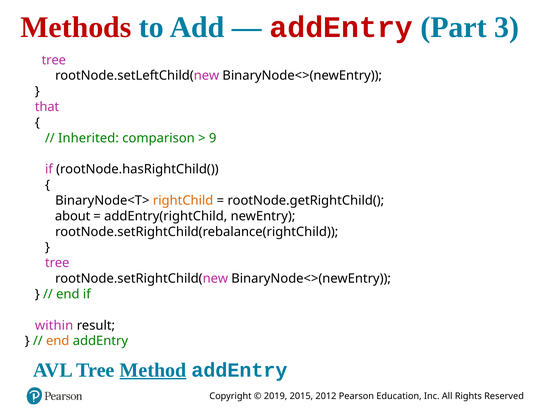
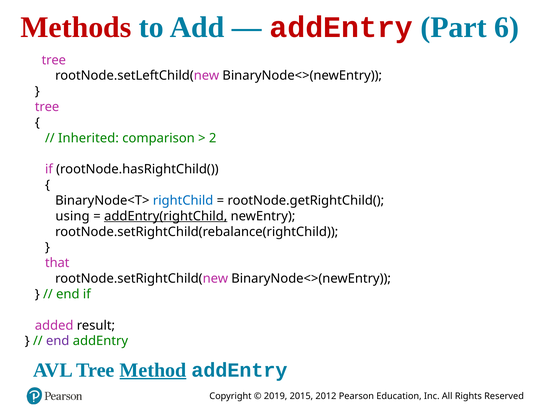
3: 3 -> 6 (507, 27)
that: that -> tree (47, 107)
9: 9 -> 2 (213, 138)
rightChild colour: orange -> blue (183, 200)
about: about -> using (73, 216)
addEntry(rightChild underline: none -> present (166, 216)
tree: tree -> that (57, 263)
within: within -> added (54, 325)
end colour: orange -> purple (58, 341)
